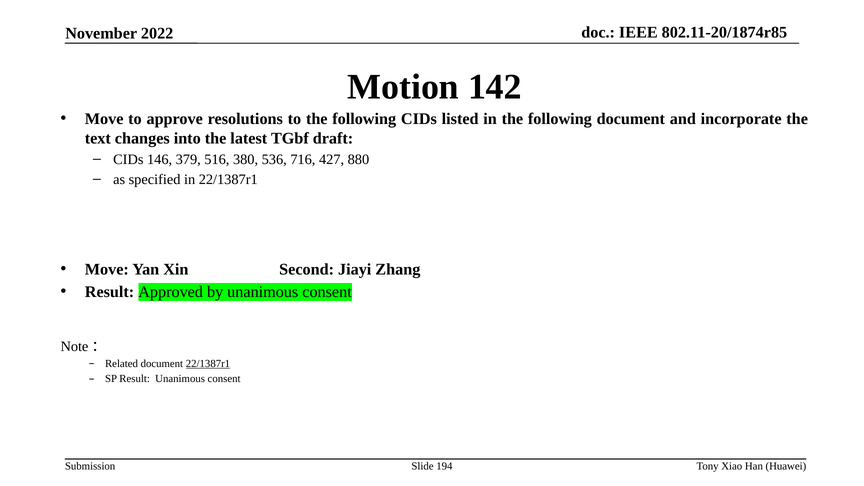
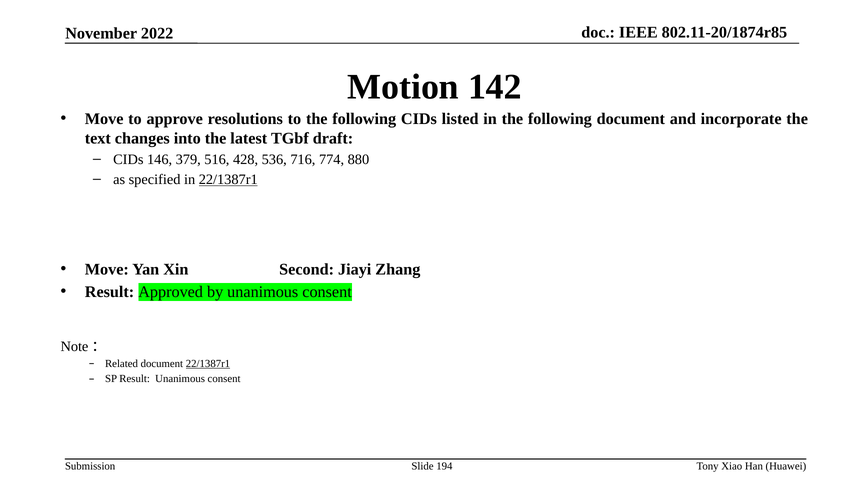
380: 380 -> 428 (246, 159)
427: 427 -> 774 (332, 159)
22/1387r1 underline: none -> present (228, 180)
